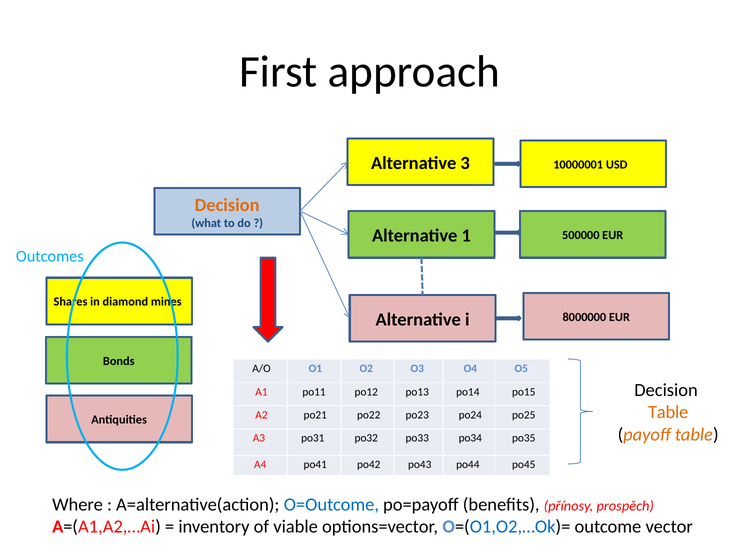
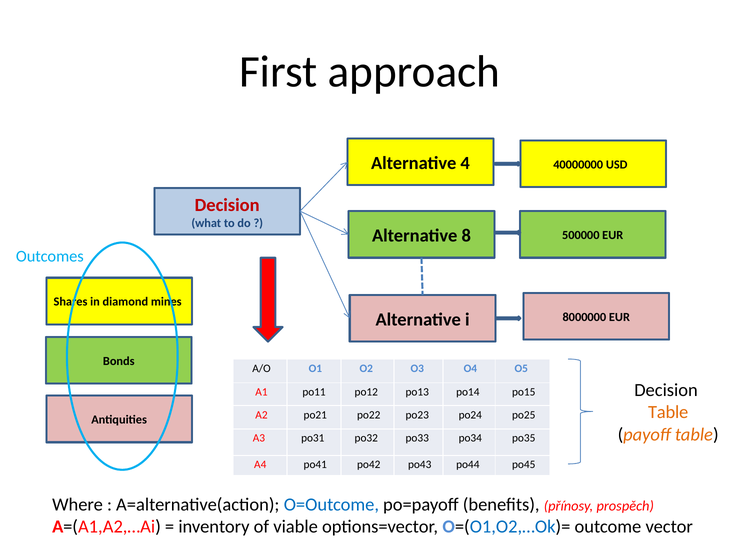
3: 3 -> 4 (465, 163)
10000001: 10000001 -> 40000000 (578, 165)
Decision colour: orange -> red (227, 205)
1: 1 -> 8 (466, 236)
